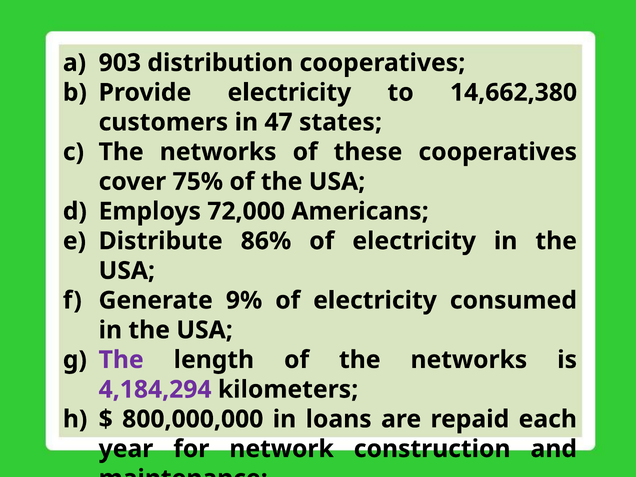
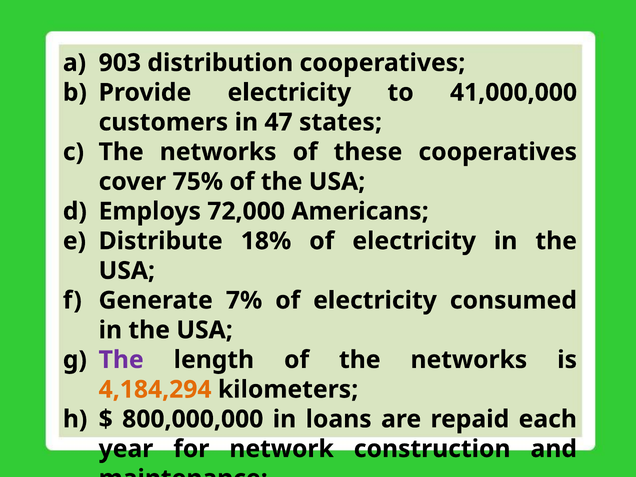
14,662,380: 14,662,380 -> 41,000,000 (514, 93)
86%: 86% -> 18% (266, 241)
9%: 9% -> 7% (244, 300)
4,184,294 colour: purple -> orange (155, 390)
